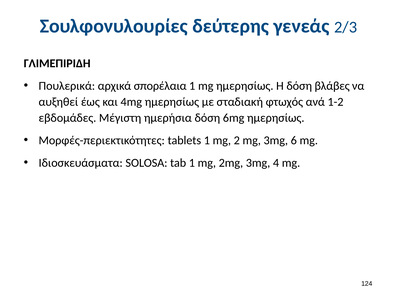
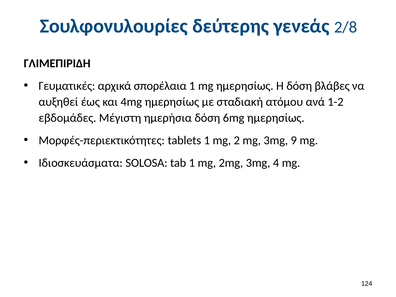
2/3: 2/3 -> 2/8 (346, 27)
Πουλερικά: Πουλερικά -> Γευματικές (67, 86)
φτωχός: φτωχός -> ατόμου (284, 102)
6: 6 -> 9 (294, 140)
